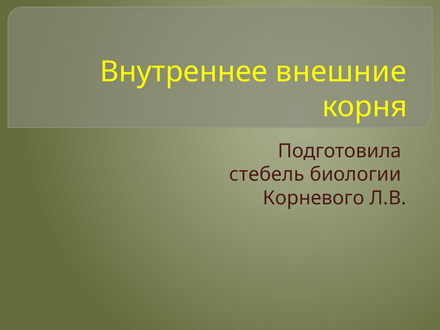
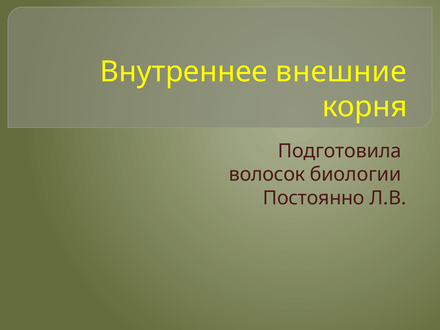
стебель: стебель -> волосок (267, 174)
Корневого: Корневого -> Постоянно (314, 198)
